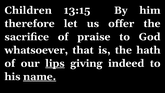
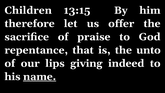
whatsoever: whatsoever -> repentance (36, 50)
hath: hath -> unto (148, 50)
lips underline: present -> none (55, 63)
